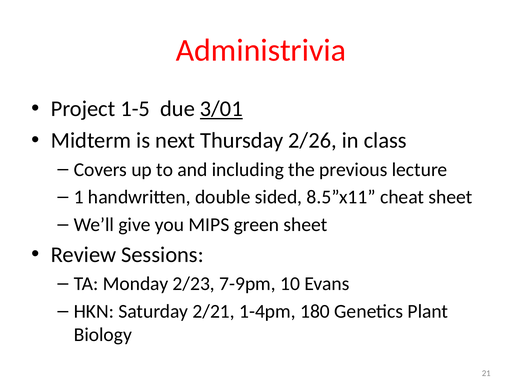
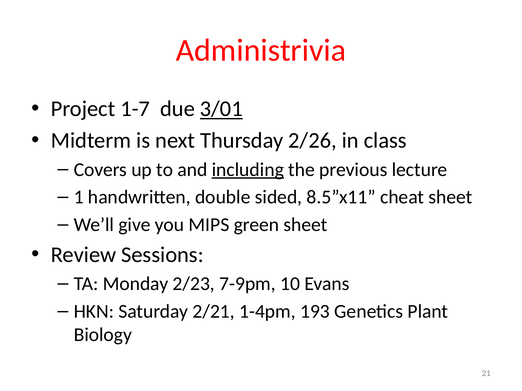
1-5: 1-5 -> 1-7 (135, 109)
including underline: none -> present (248, 170)
180: 180 -> 193 (315, 312)
